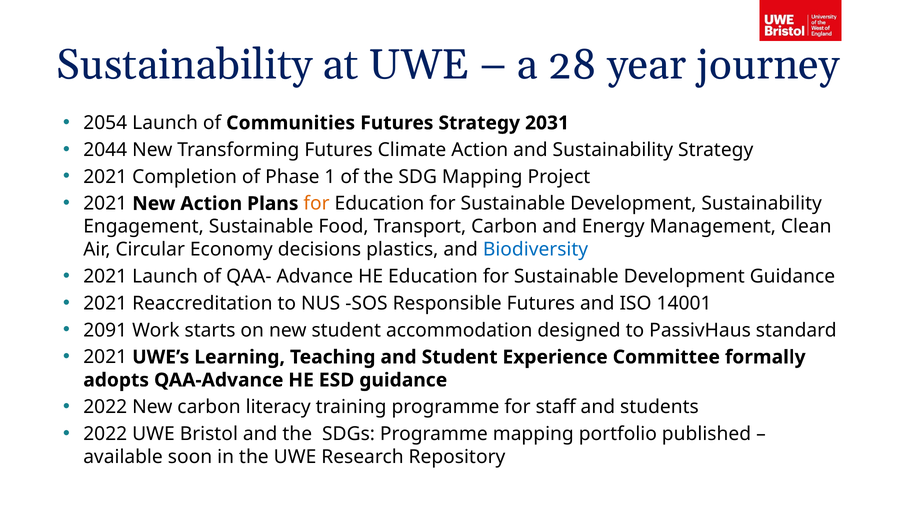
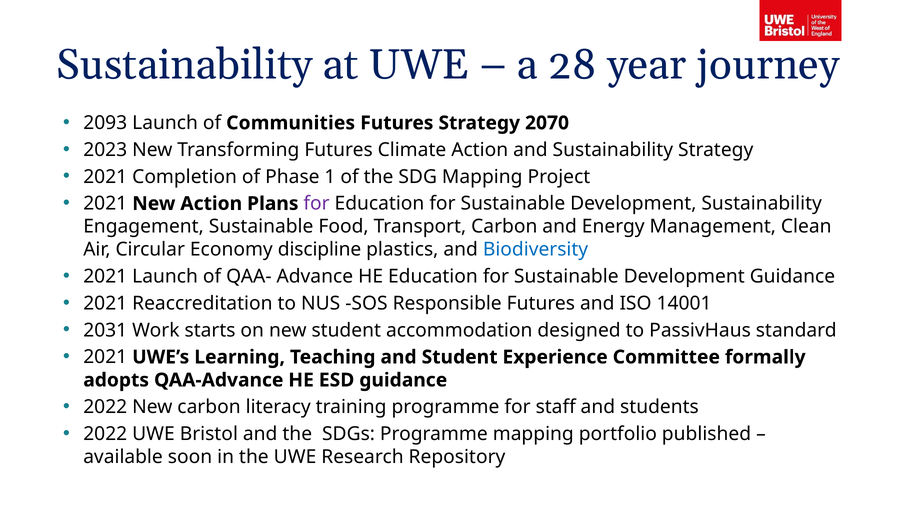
2054: 2054 -> 2093 (105, 123)
2031: 2031 -> 2070 (547, 123)
2044: 2044 -> 2023 (105, 150)
for colour: orange -> purple (317, 204)
decisions: decisions -> discipline (320, 250)
2091: 2091 -> 2031 (105, 330)
